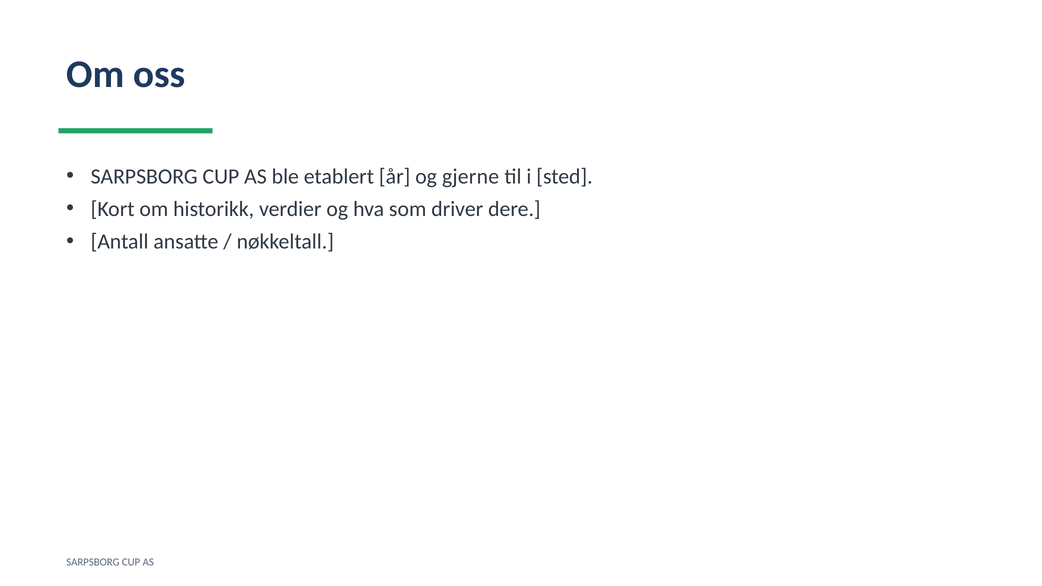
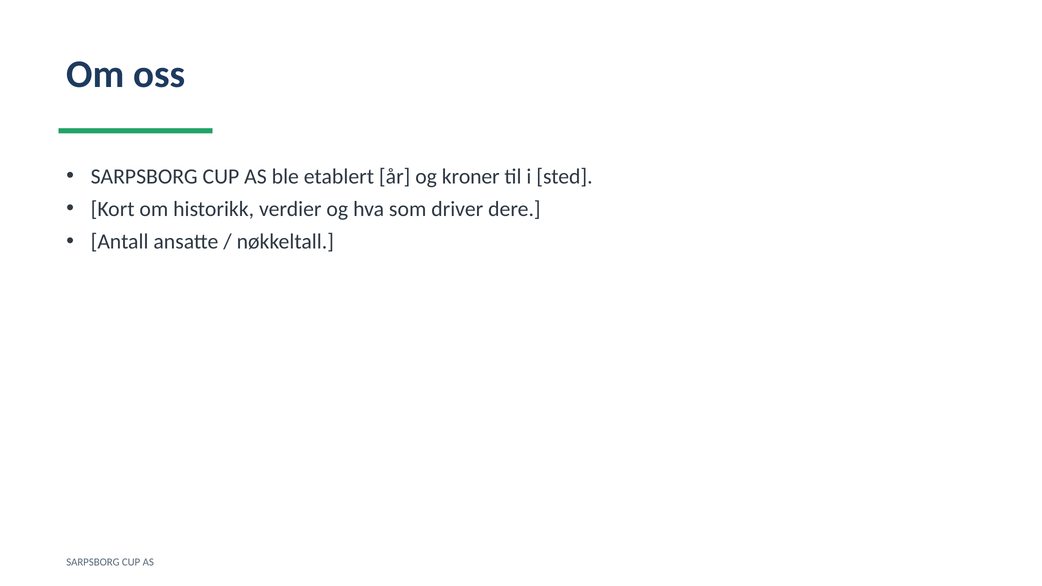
gjerne: gjerne -> kroner (471, 176)
